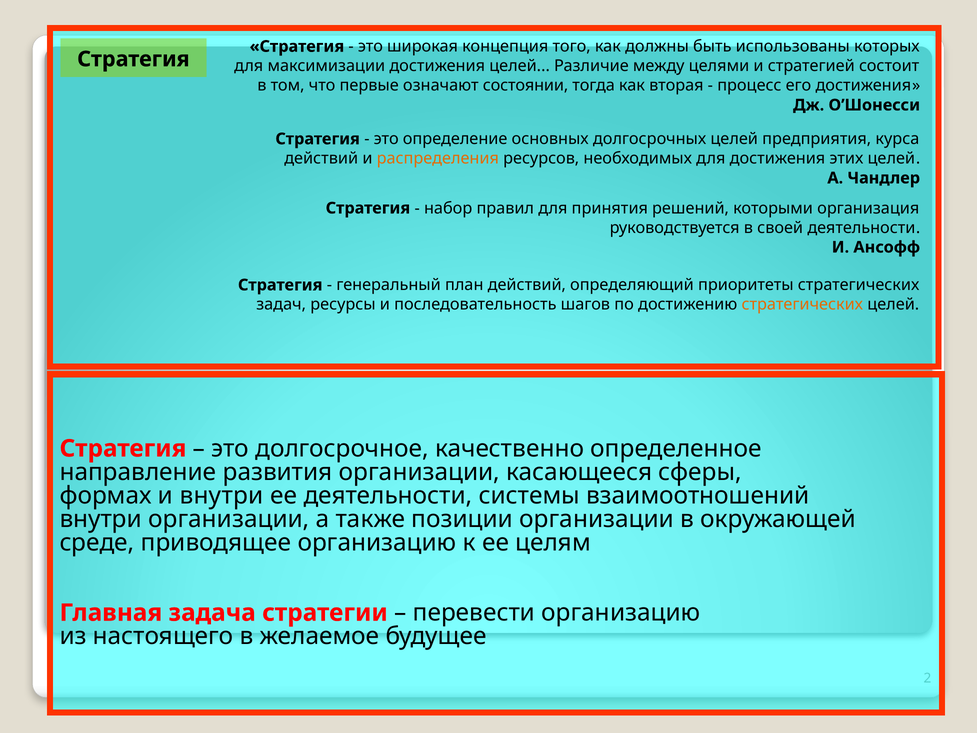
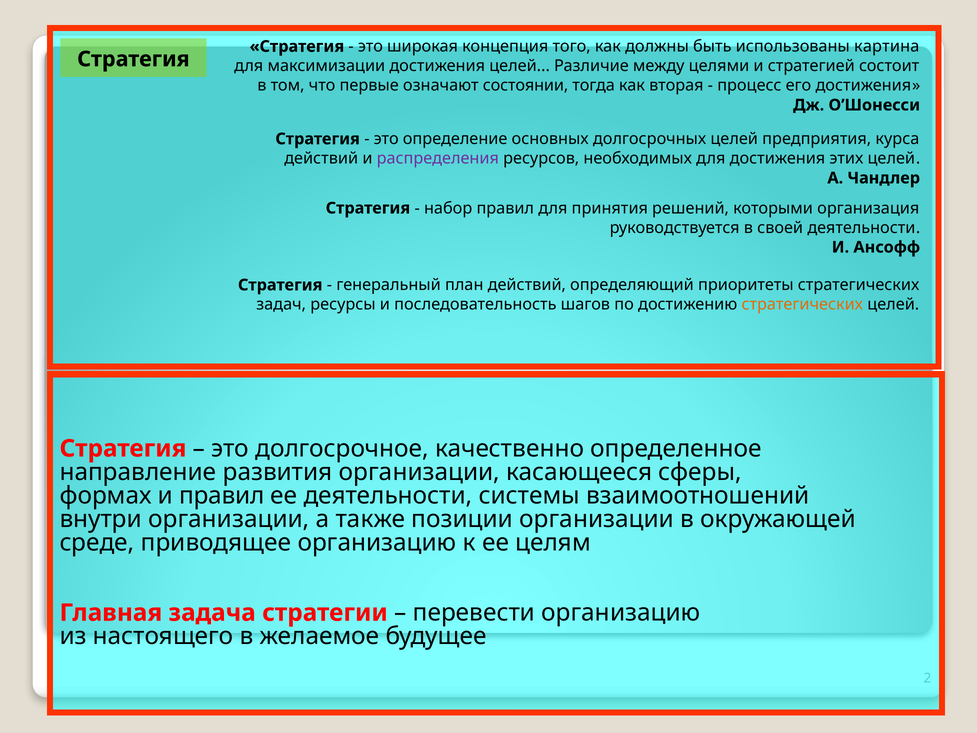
которых: которых -> картина (887, 46)
распределения colour: orange -> purple (438, 158)
и внутри: внутри -> правил (222, 495)
